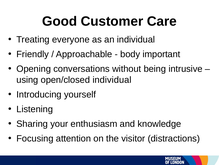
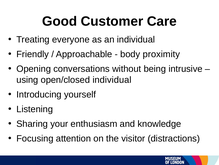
important: important -> proximity (161, 54)
